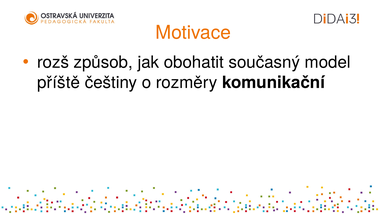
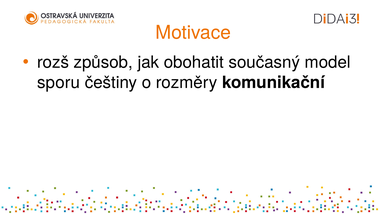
příště: příště -> sporu (59, 83)
